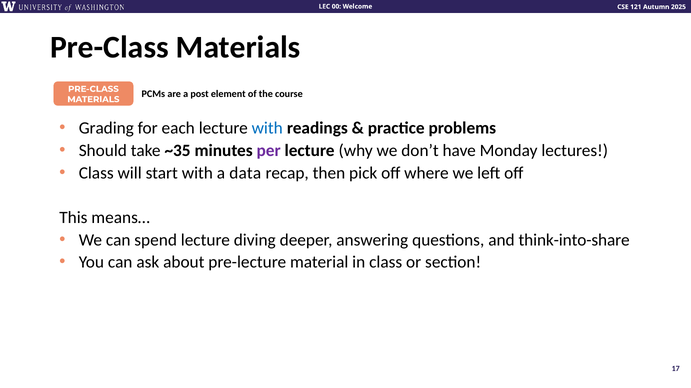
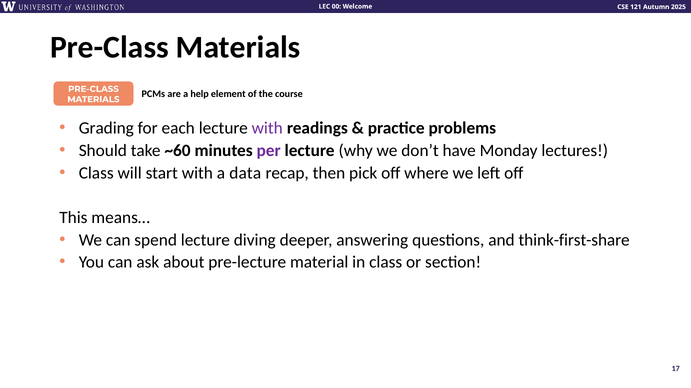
post: post -> help (200, 94)
with colour: blue -> purple (267, 128)
~35: ~35 -> ~60 (178, 151)
think-into-share: think-into-share -> think-first-share (574, 240)
